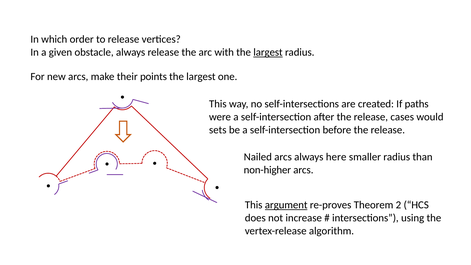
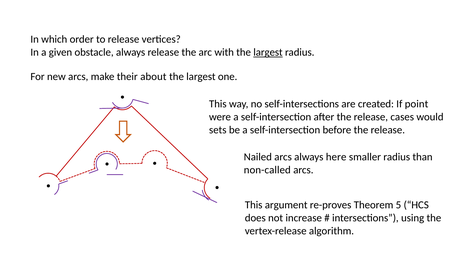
points: points -> about (153, 77)
paths: paths -> point (417, 104)
non-higher: non-higher -> non-called (267, 170)
argument underline: present -> none (286, 205)
2: 2 -> 5 (398, 205)
